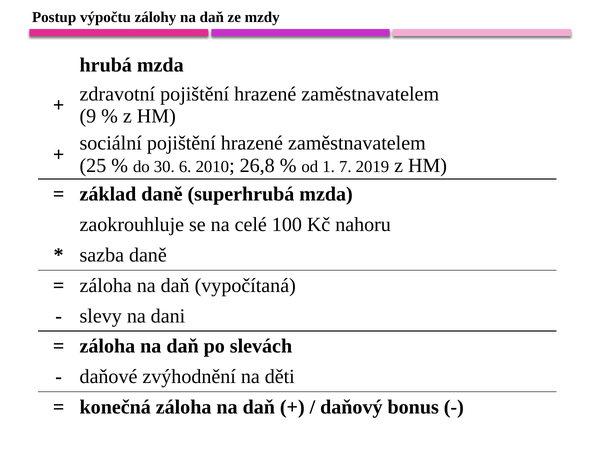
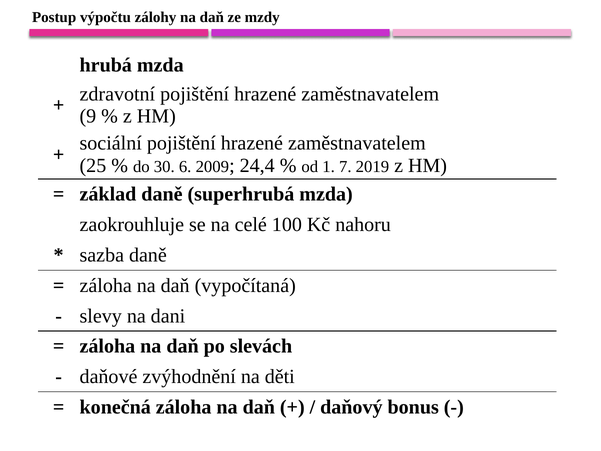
2010: 2010 -> 2009 (212, 167)
26,8: 26,8 -> 24,4 (257, 165)
